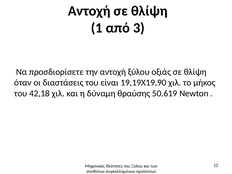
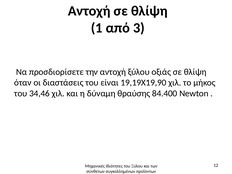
42,18: 42,18 -> 34,46 (39, 94)
50.619: 50.619 -> 84.400 (165, 94)
